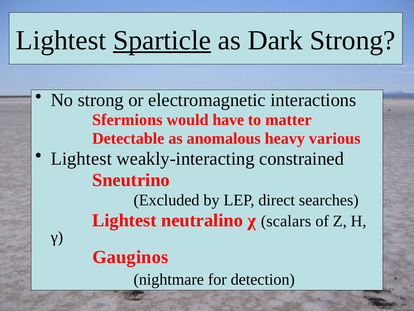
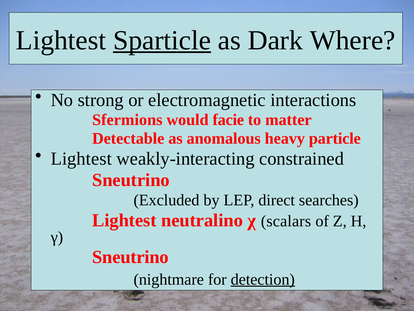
Dark Strong: Strong -> Where (353, 40)
have: have -> facie (228, 120)
various: various -> particle (335, 138)
Gauginos: Gauginos -> Sneutrino (130, 257)
detection underline: none -> present (263, 279)
